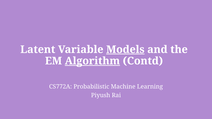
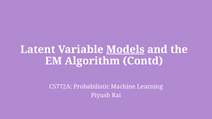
Algorithm underline: present -> none (92, 61)
